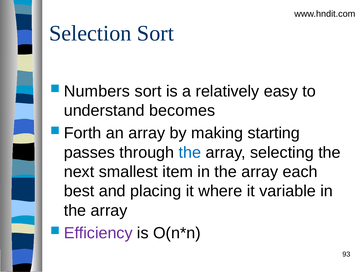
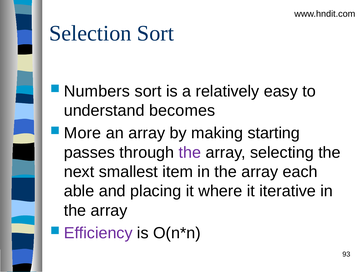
Forth: Forth -> More (83, 133)
the colour: blue -> purple (190, 153)
best: best -> able (79, 191)
variable: variable -> iterative (288, 191)
